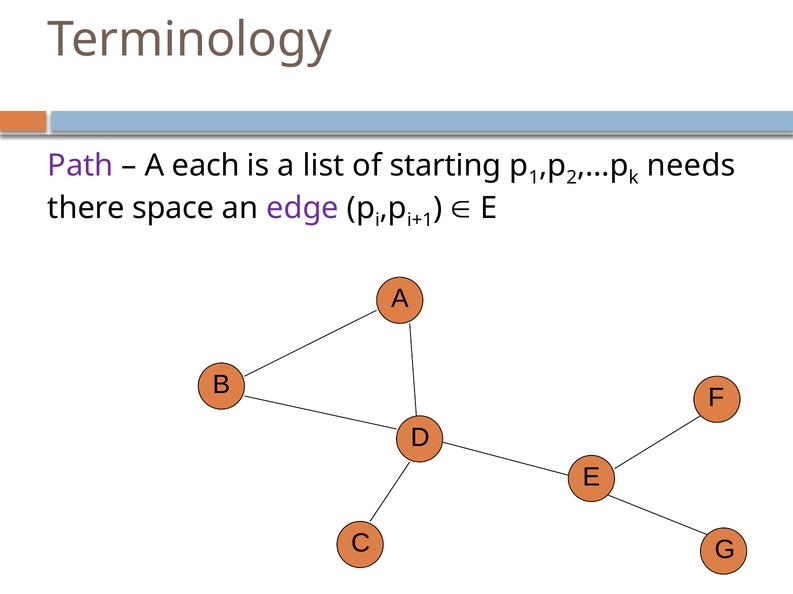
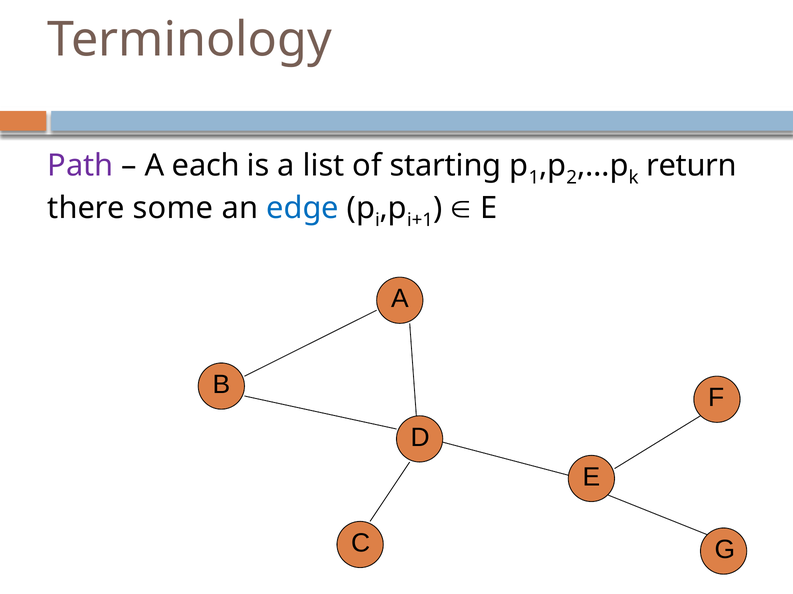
needs: needs -> return (692, 166)
space: space -> some (173, 208)
edge colour: purple -> blue (303, 208)
